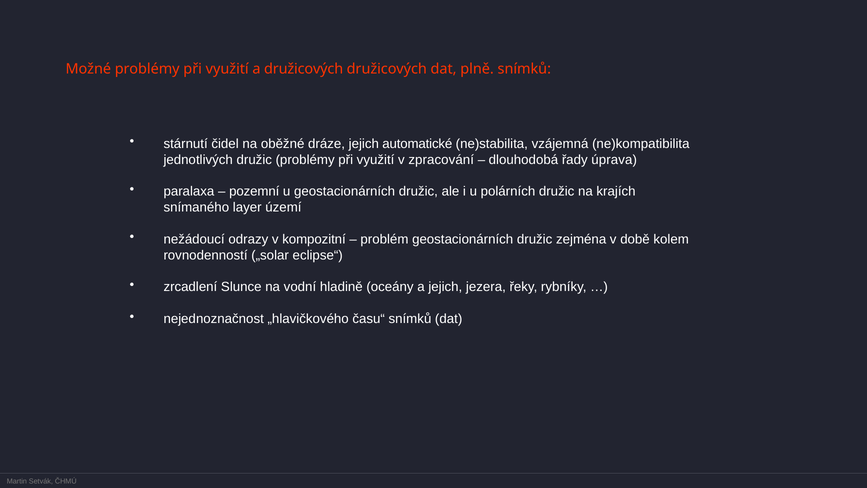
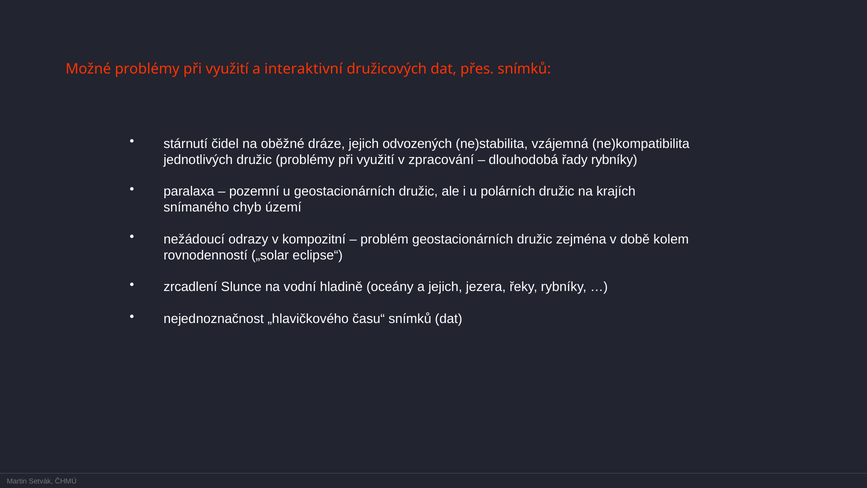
a družicových: družicových -> interaktivní (304, 69)
plně: plně -> přes (477, 69)
automatické: automatické -> odvozených (417, 144)
řady úprava: úprava -> rybníky (614, 160)
layer: layer -> chyb (247, 207)
